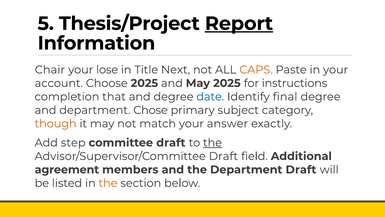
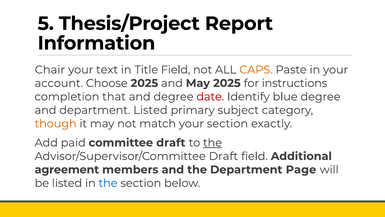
Report underline: present -> none (239, 24)
lose: lose -> text (107, 70)
Title Next: Next -> Field (176, 70)
date colour: blue -> red (210, 97)
final: final -> blue (285, 97)
department Chose: Chose -> Listed (150, 110)
your answer: answer -> section (227, 123)
step: step -> paid (73, 142)
Department Draft: Draft -> Page (301, 169)
the colour: orange -> blue (108, 183)
